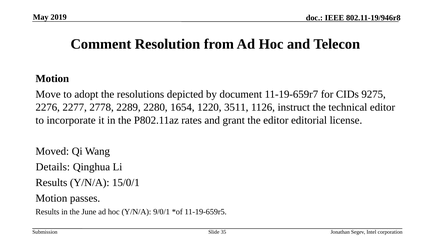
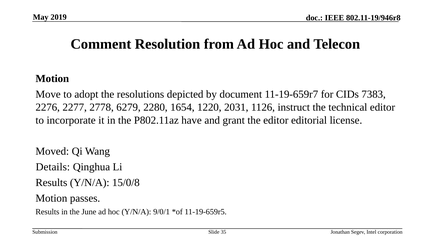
9275: 9275 -> 7383 (374, 95)
2289: 2289 -> 6279 (129, 107)
3511: 3511 -> 2031 (236, 107)
rates: rates -> have (192, 120)
15/0/1: 15/0/1 -> 15/0/8 (126, 183)
